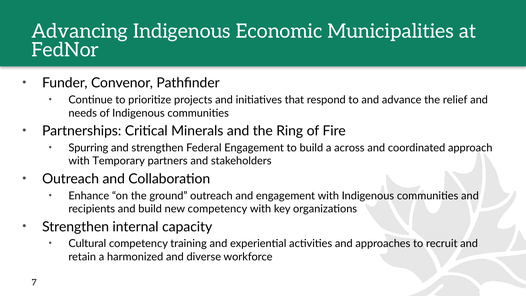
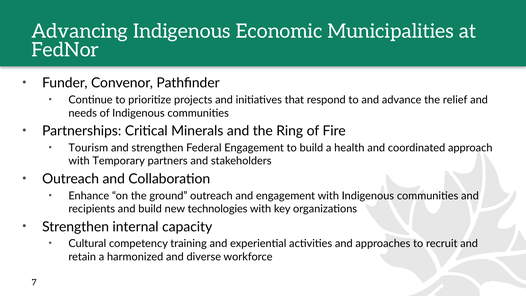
Spurring: Spurring -> Tourism (88, 148)
across: across -> health (349, 148)
new competency: competency -> technologies (218, 209)
